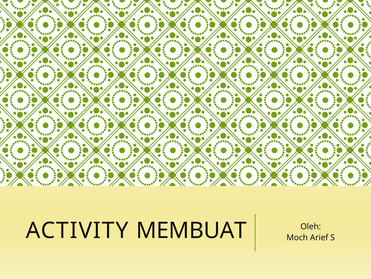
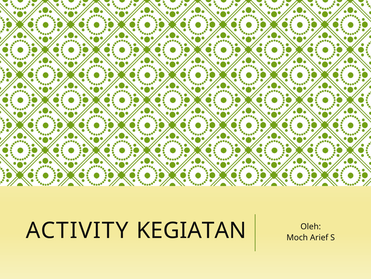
MEMBUAT: MEMBUAT -> KEGIATAN (191, 230)
